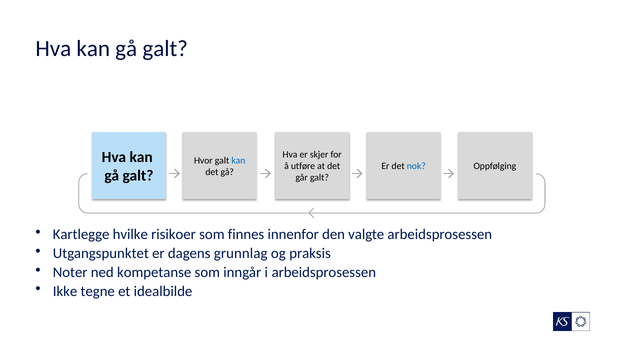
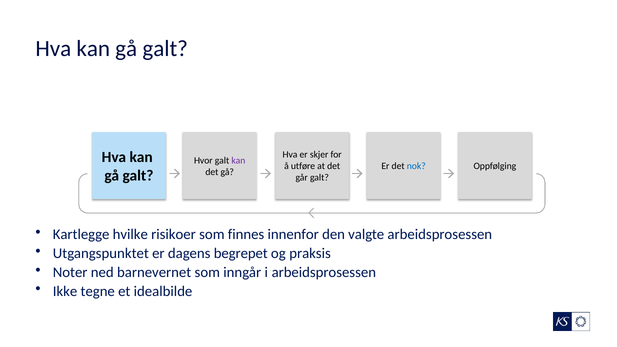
kan colour: blue -> purple (238, 160)
grunnlag: grunnlag -> begrepet (241, 253)
kompetanse: kompetanse -> barnevernet (154, 272)
